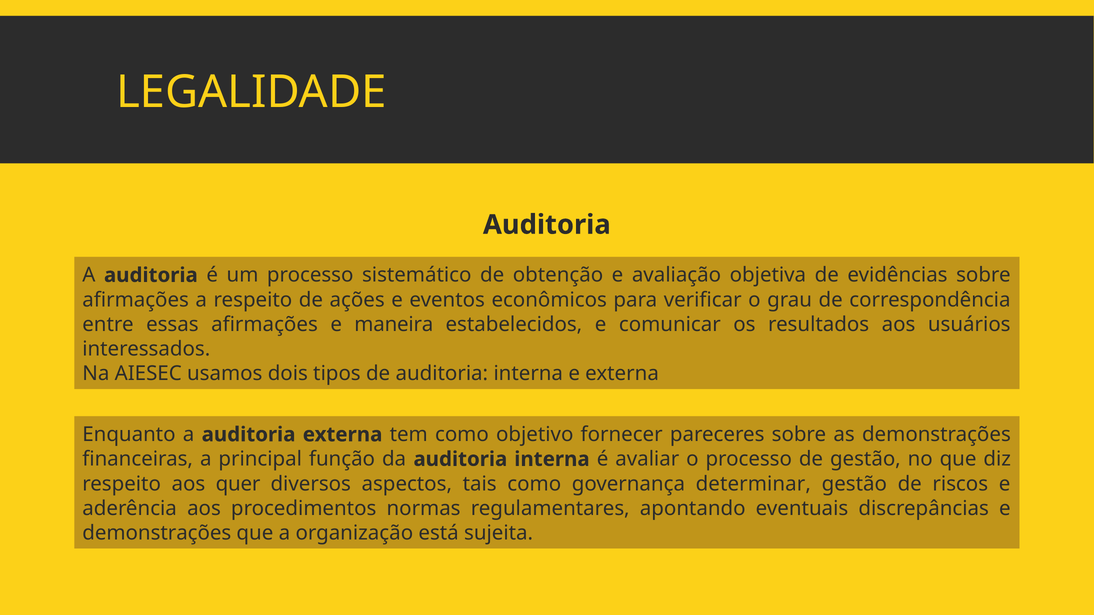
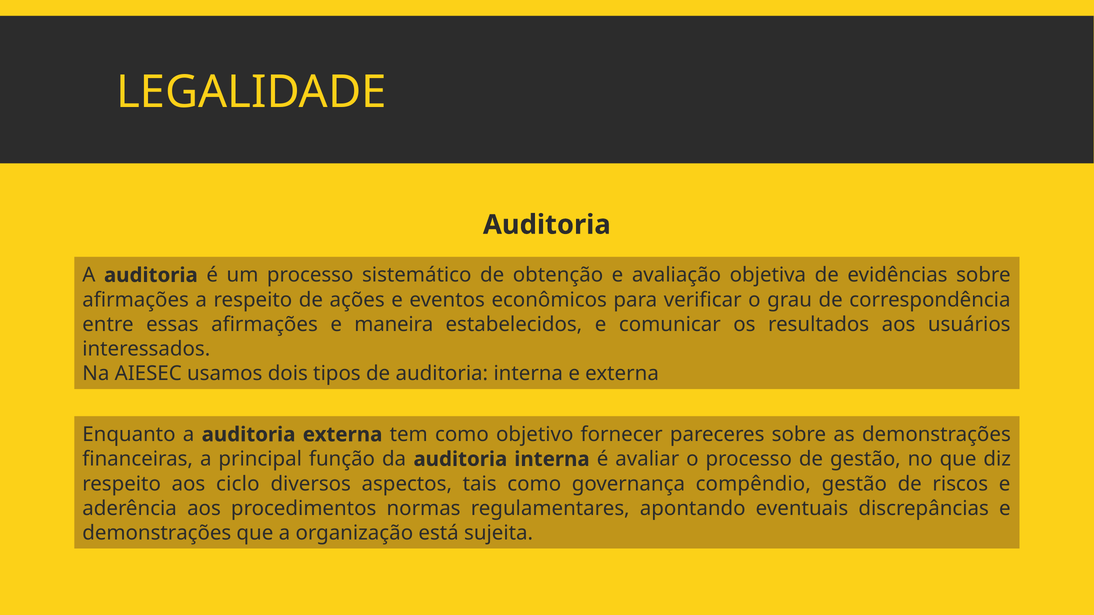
quer: quer -> ciclo (238, 484)
determinar: determinar -> compêndio (753, 484)
